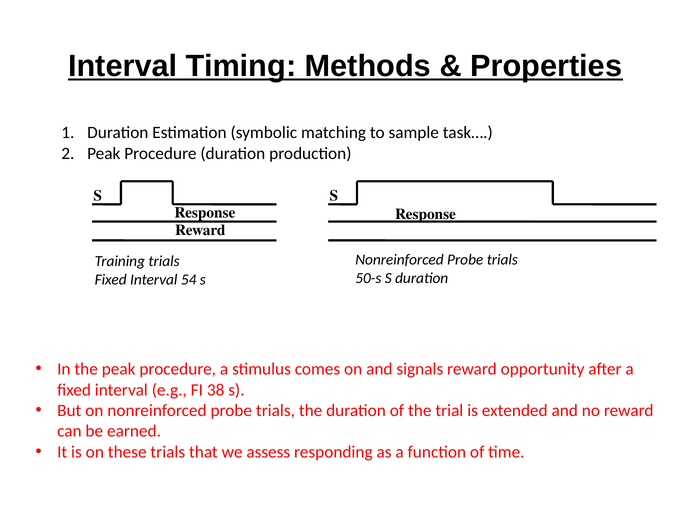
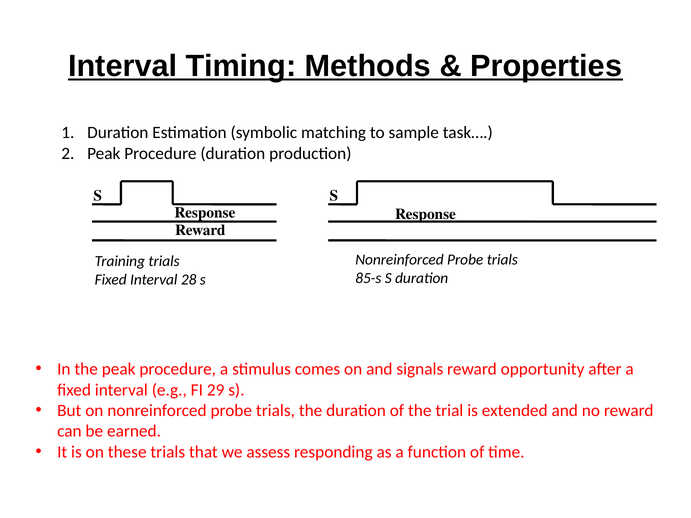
50-s: 50-s -> 85-s (368, 278)
54: 54 -> 28 (189, 280)
38: 38 -> 29 (216, 390)
